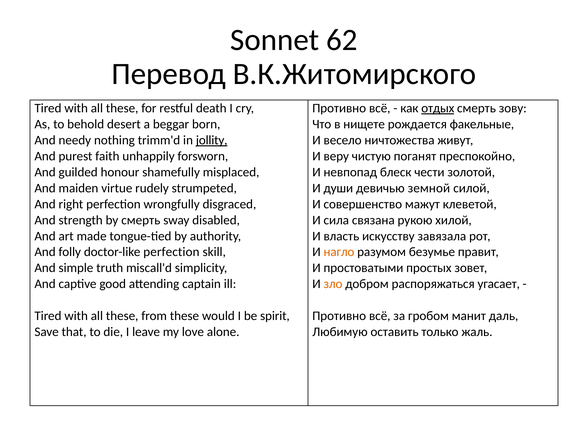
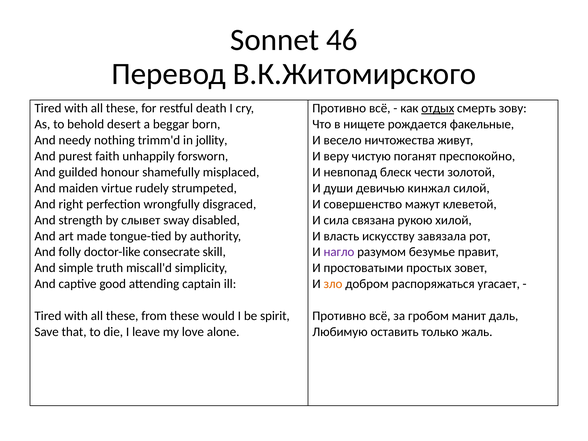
62: 62 -> 46 (342, 40)
jollity underline: present -> none (212, 140)
земной: земной -> кинжал (429, 188)
by смерть: смерть -> слывет (141, 220)
doctor-like perfection: perfection -> consecrate (172, 252)
нагло colour: orange -> purple (339, 252)
